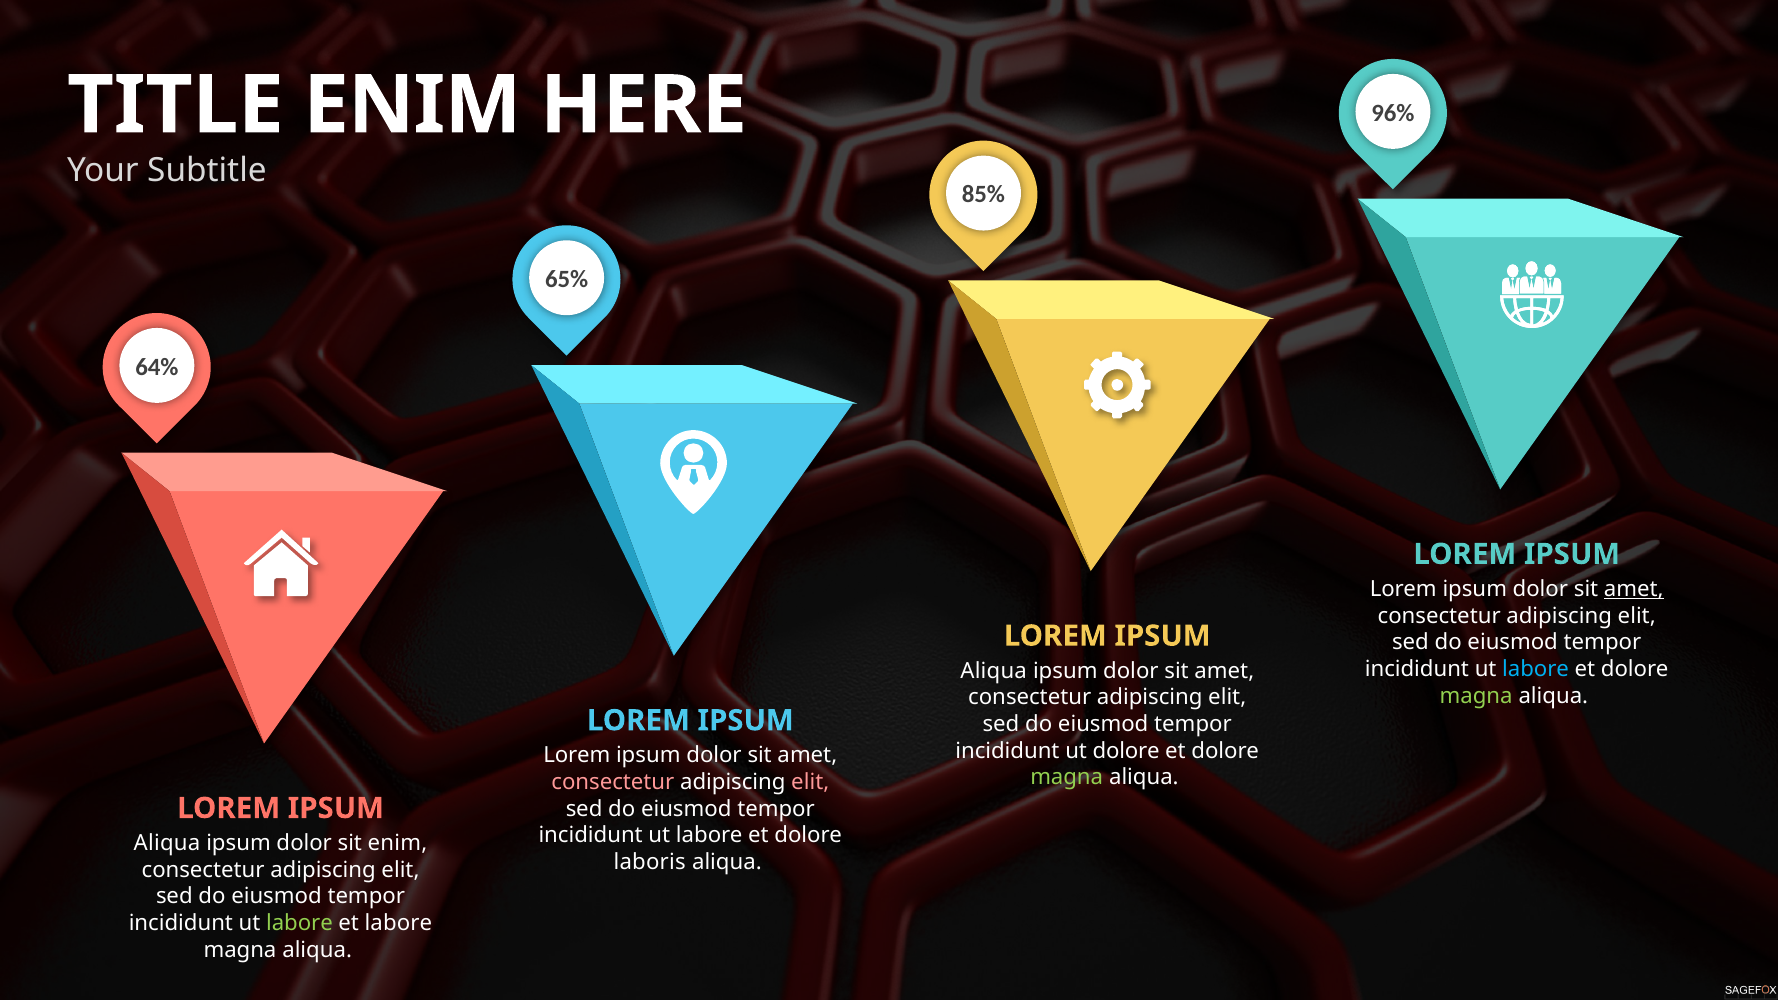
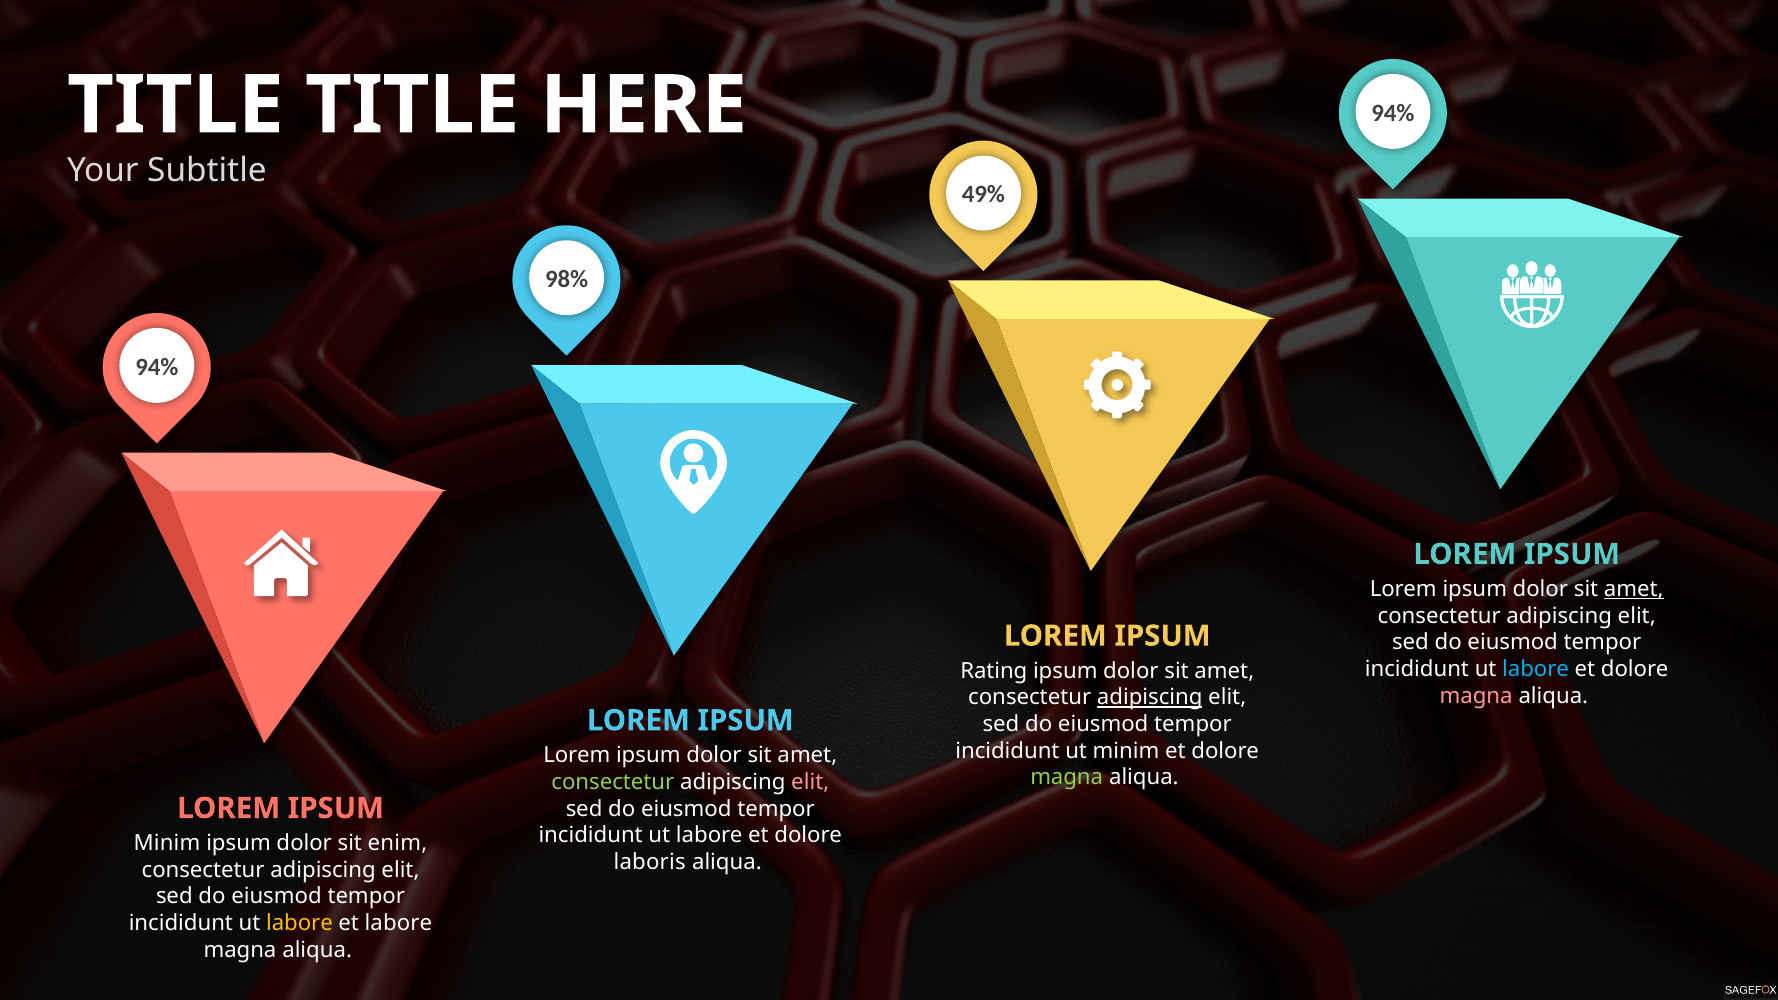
ENIM: ENIM -> TITLE (412, 106)
96%: 96% -> 94% (1393, 113)
85%: 85% -> 49% (984, 195)
65%: 65% -> 98% (567, 279)
64%: 64% -> 94% (157, 367)
Aliqua: Aliqua -> Rating (994, 671)
magna colour: light green -> pink (1476, 696)
adipiscing underline: none -> present (1150, 698)
ut dolore: dolore -> minim (1126, 751)
consectetur colour: pink -> light green (613, 782)
Aliqua: Aliqua -> Minim (167, 843)
labore colour: light green -> yellow (299, 923)
